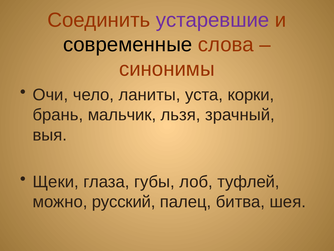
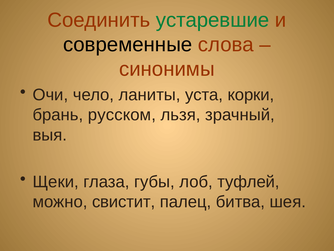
устаревшие colour: purple -> green (213, 20)
мальчик: мальчик -> русском (122, 115)
русский: русский -> свистит (124, 202)
